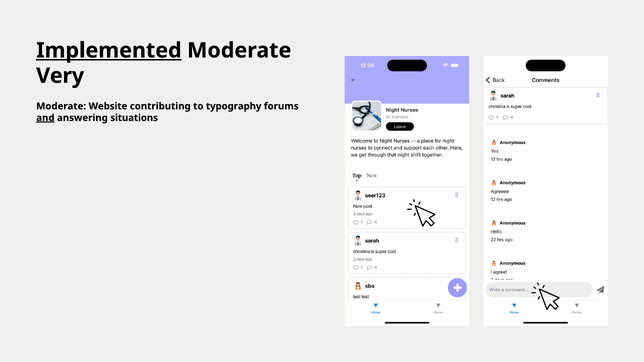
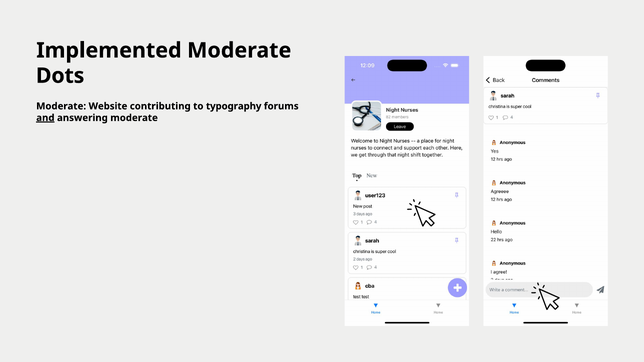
Implemented underline: present -> none (109, 50)
Very: Very -> Dots (60, 76)
answering situations: situations -> moderate (134, 118)
